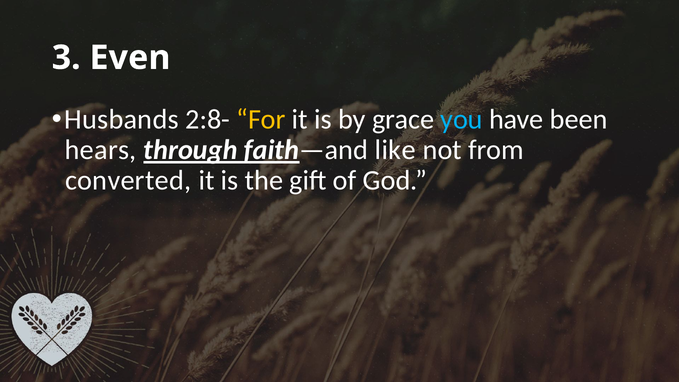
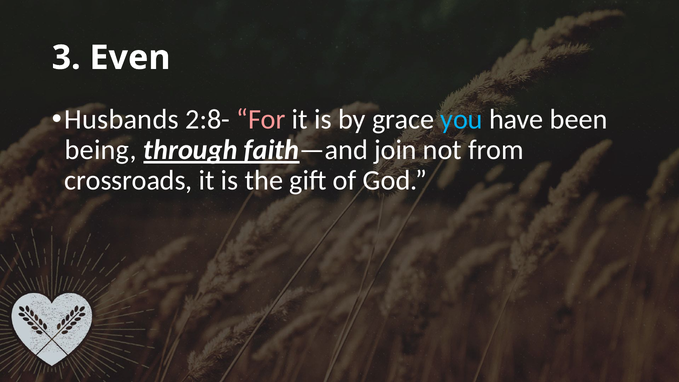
For colour: yellow -> pink (261, 119)
hears: hears -> being (101, 150)
like: like -> join (396, 150)
converted: converted -> crossroads (128, 181)
